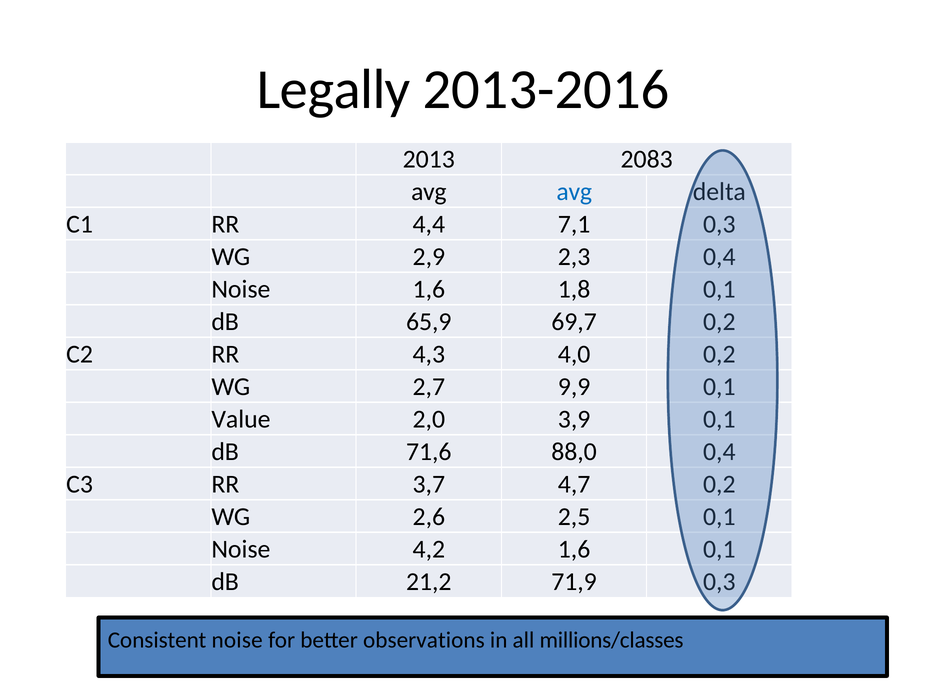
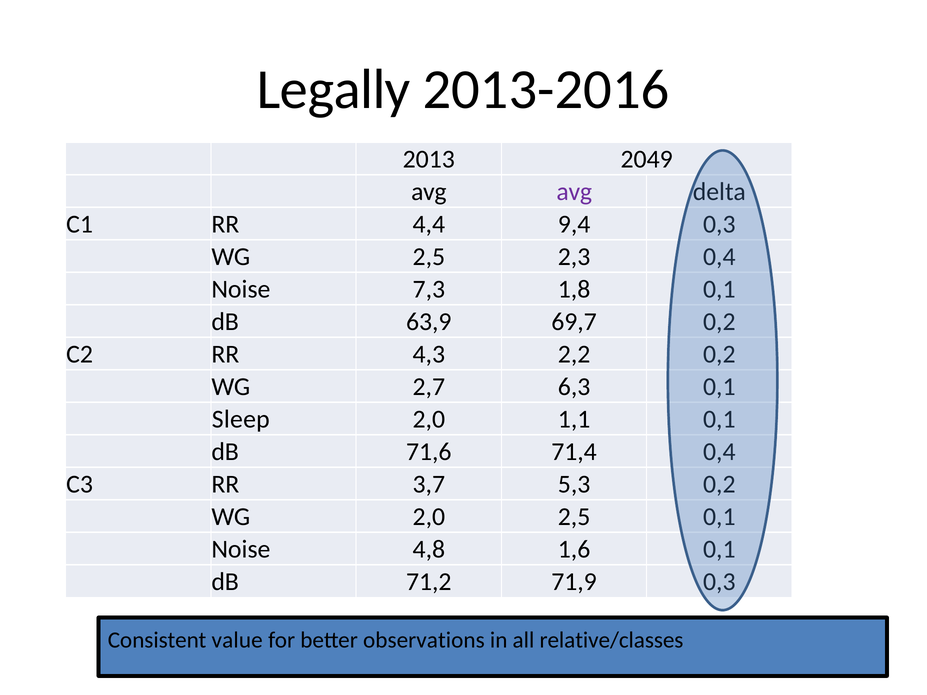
2083: 2083 -> 2049 (647, 159)
avg colour: blue -> purple (574, 192)
7,1: 7,1 -> 9,4 (574, 224)
WG 2,9: 2,9 -> 2,5 (429, 257)
Noise 1,6: 1,6 -> 7,3 (429, 289)
65,9: 65,9 -> 63,9 (429, 322)
4,0: 4,0 -> 2,2 (574, 354)
9,9: 9,9 -> 6,3 (574, 387)
Value: Value -> Sleep (241, 419)
3,9: 3,9 -> 1,1 (574, 419)
88,0: 88,0 -> 71,4 (574, 452)
4,7: 4,7 -> 5,3 (574, 484)
WG 2,6: 2,6 -> 2,0 (429, 517)
4,2: 4,2 -> 4,8 (429, 550)
21,2: 21,2 -> 71,2 (429, 582)
Consistent noise: noise -> value (237, 641)
millions/classes: millions/classes -> relative/classes (611, 641)
